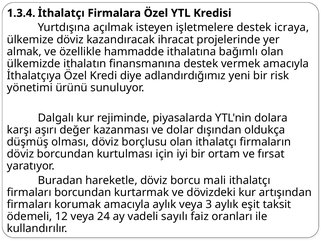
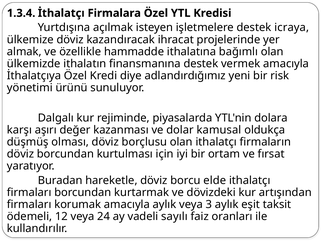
dışından: dışından -> kamusal (219, 130)
mali: mali -> elde (215, 180)
